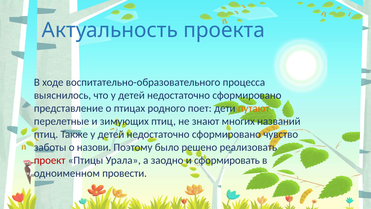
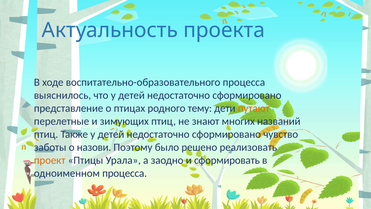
поет: поет -> тему (200, 108)
проект colour: red -> orange (50, 160)
одноименном провести: провести -> процесса (125, 173)
